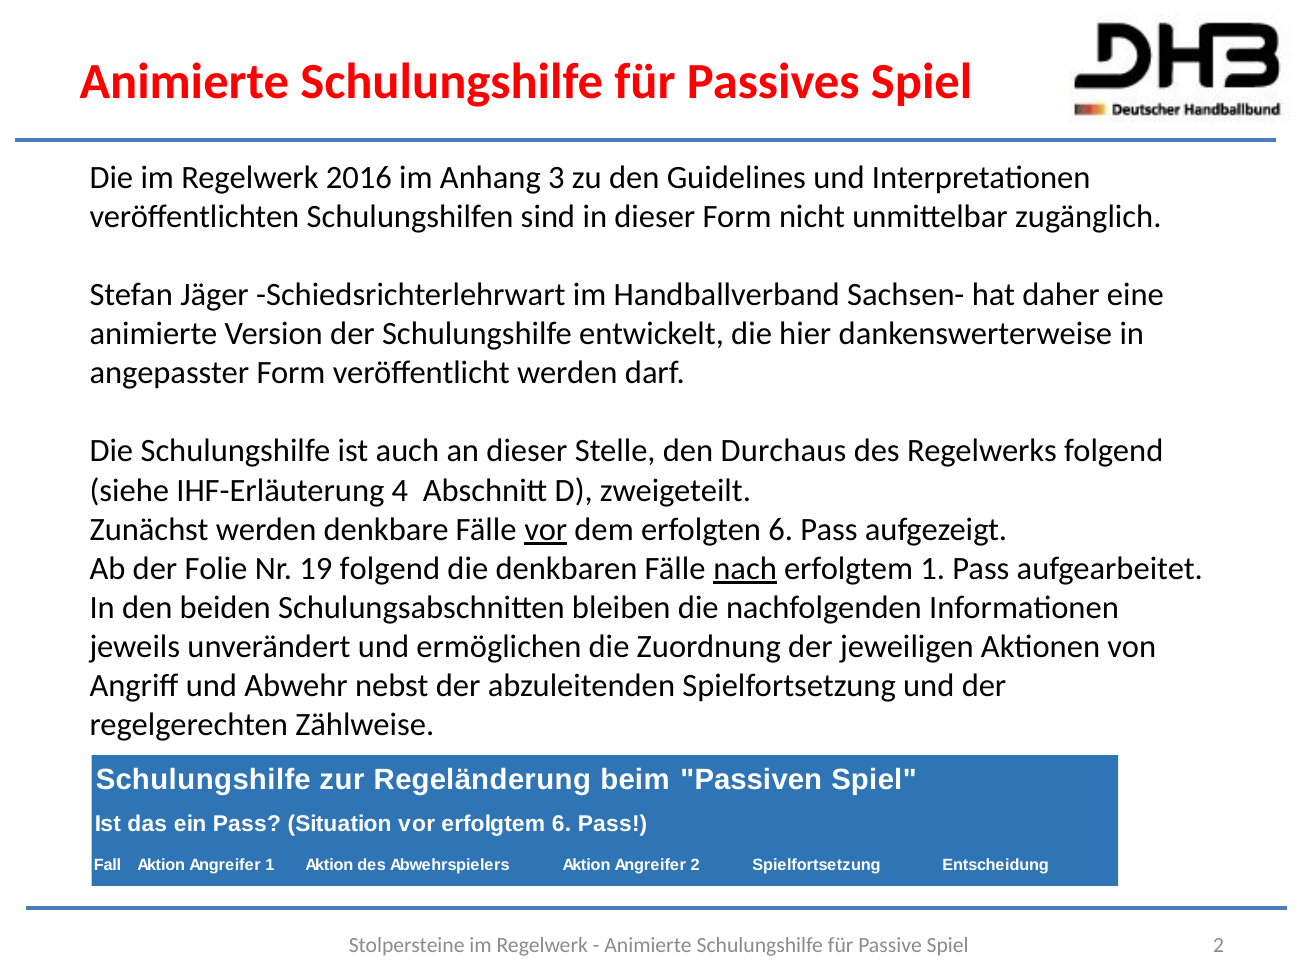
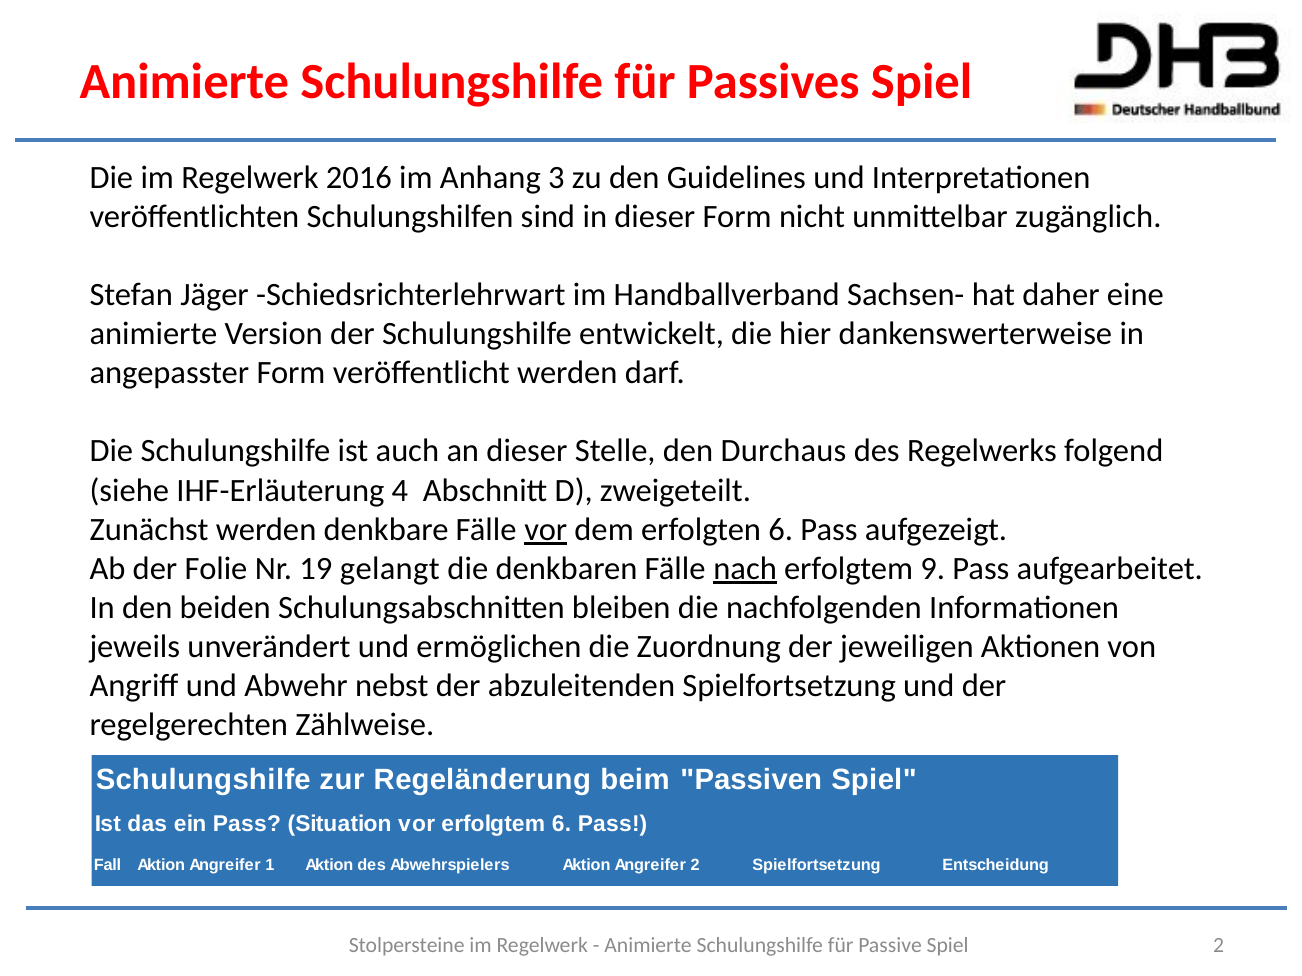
19 folgend: folgend -> gelangt (390, 569)
erfolgtem 1: 1 -> 9 (933, 569)
